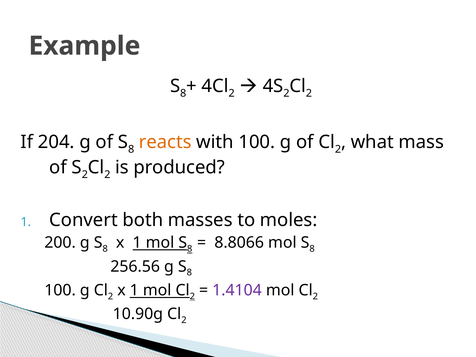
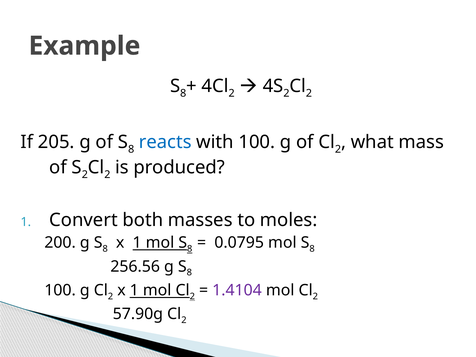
204: 204 -> 205 (56, 142)
reacts colour: orange -> blue (165, 142)
8.8066: 8.8066 -> 0.0795 (239, 243)
10.90g: 10.90g -> 57.90g (138, 314)
